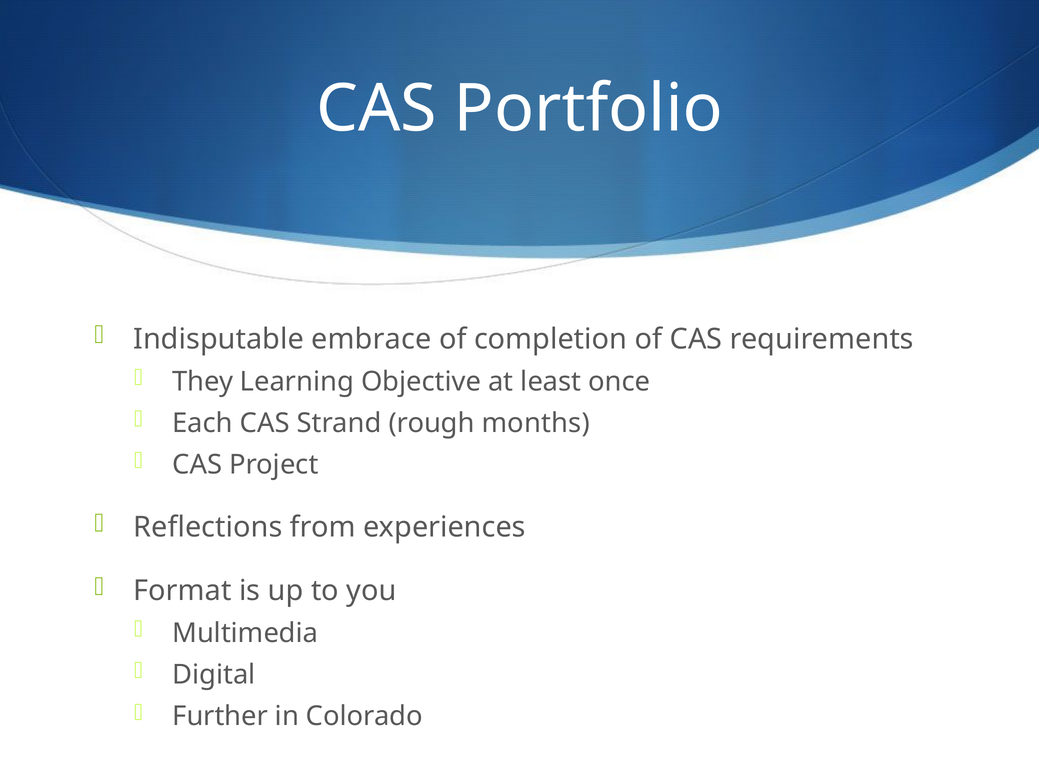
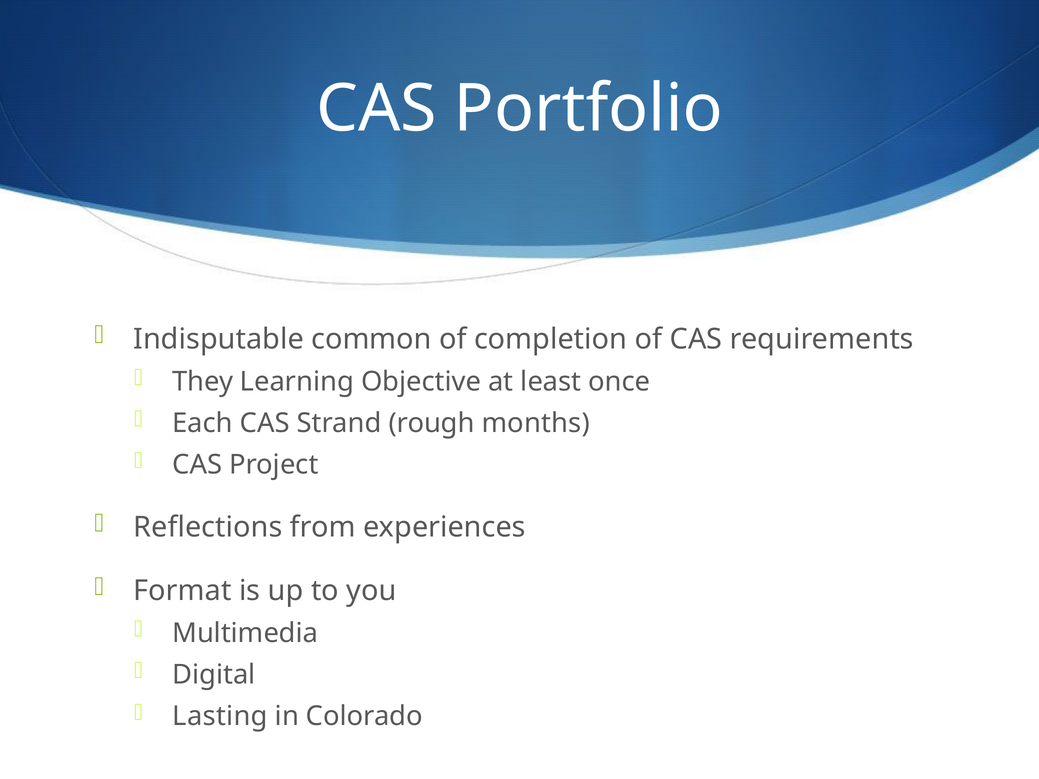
embrace: embrace -> common (371, 339)
Further: Further -> Lasting (220, 716)
